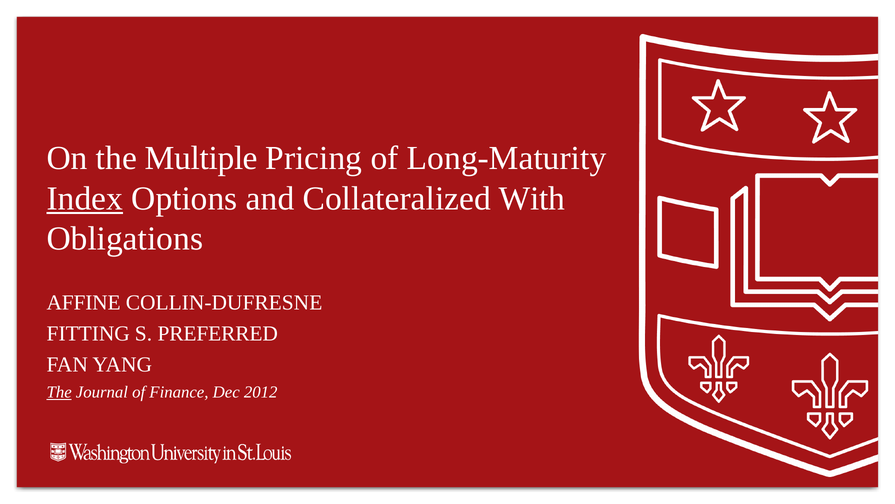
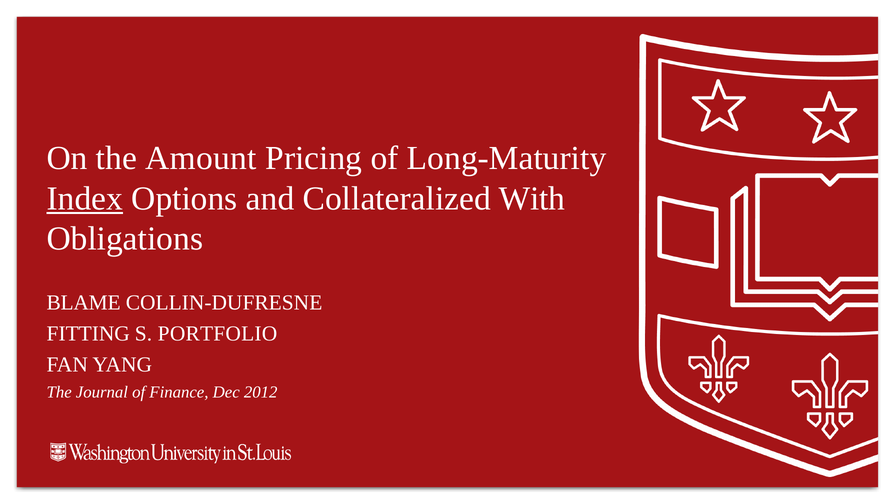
Multiple: Multiple -> Amount (201, 158)
AFFINE: AFFINE -> BLAME (84, 302)
PREFERRED: PREFERRED -> PORTFOLIO (218, 333)
The underline: present -> none (59, 392)
